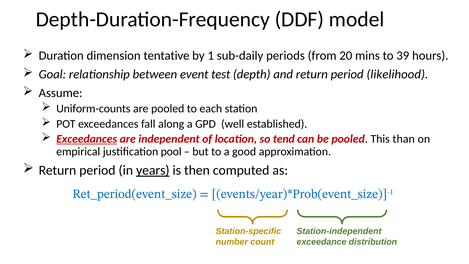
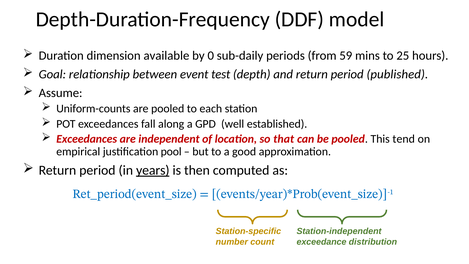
tentative: tentative -> available (166, 56)
1: 1 -> 0 (211, 56)
20: 20 -> 59 (346, 56)
39: 39 -> 25 (403, 56)
likelihood: likelihood -> published (397, 74)
Exceedances underline: present -> none (87, 139)
tend: tend -> that (284, 139)
than: than -> tend (404, 139)
